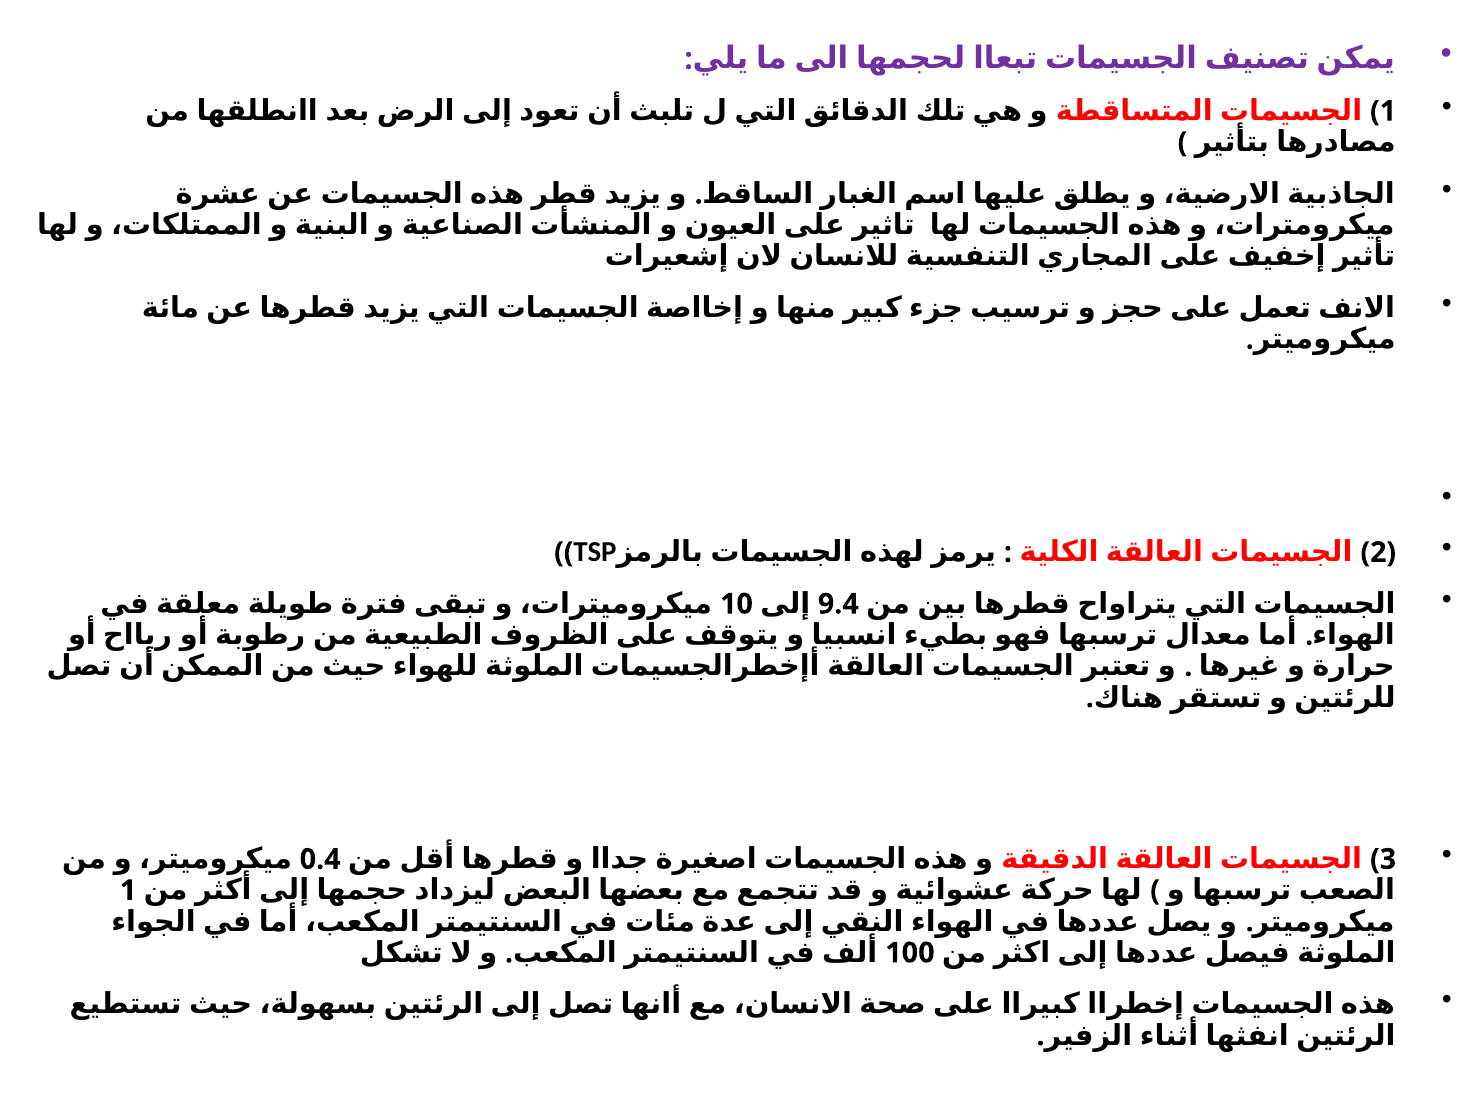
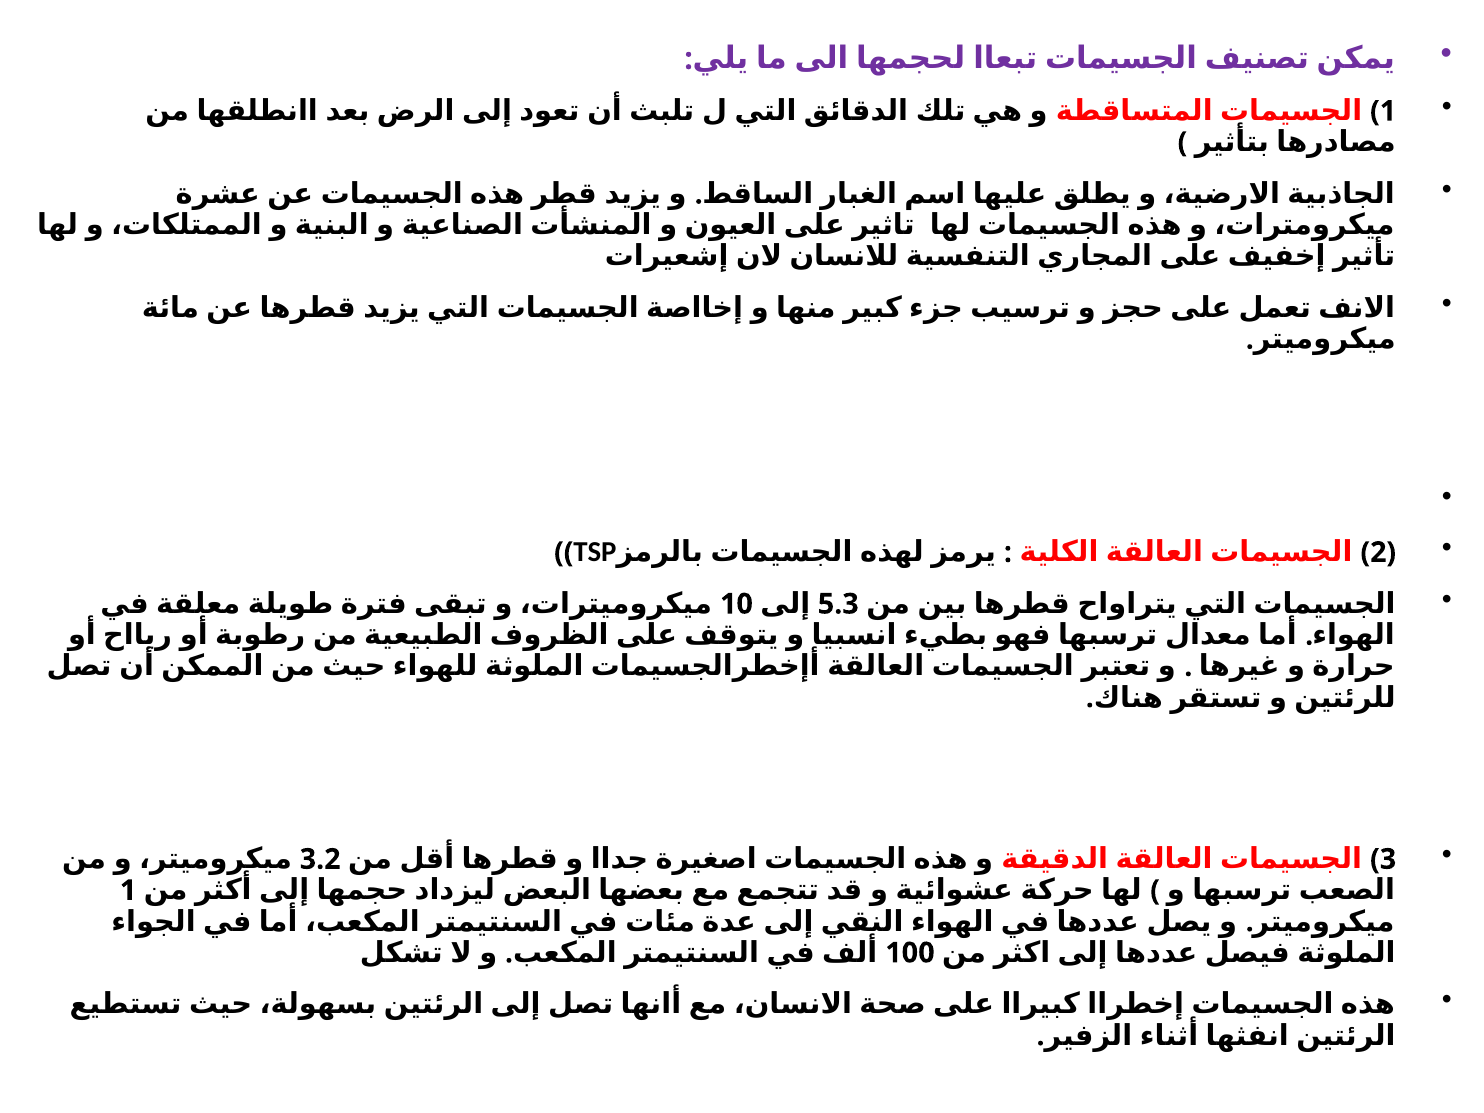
9.4: 9.4 -> 5.3 (838, 604)
0.4: 0.4 -> 3.2 (320, 859)
